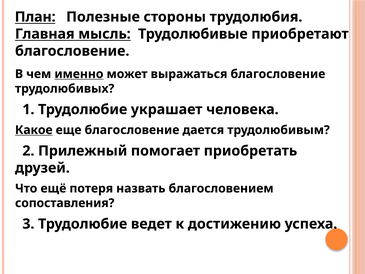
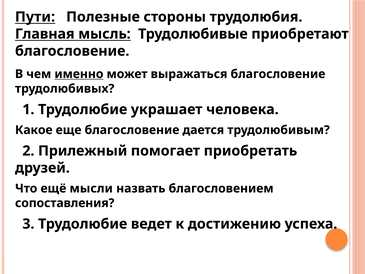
План: План -> Пути (35, 17)
Какое underline: present -> none (34, 130)
потеря: потеря -> мысли (91, 188)
